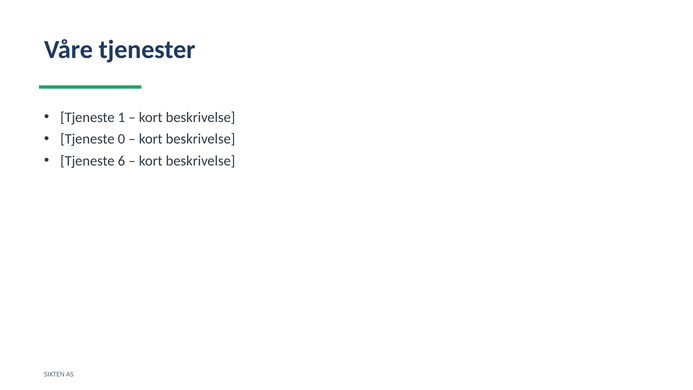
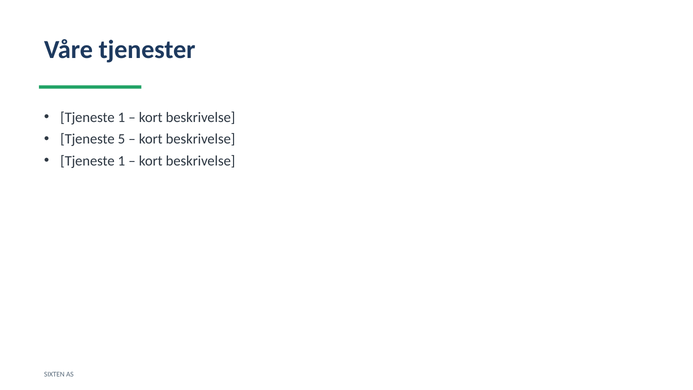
0: 0 -> 5 (121, 139)
6: 6 -> 1 (121, 161)
